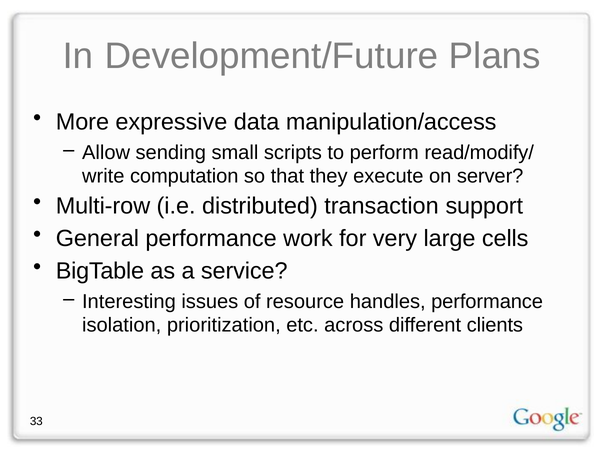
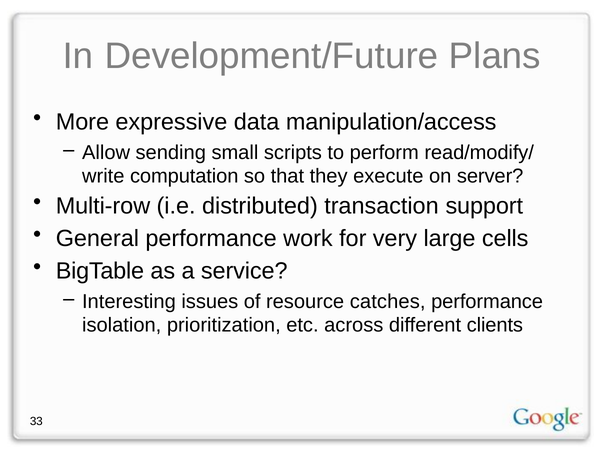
handles: handles -> catches (388, 302)
